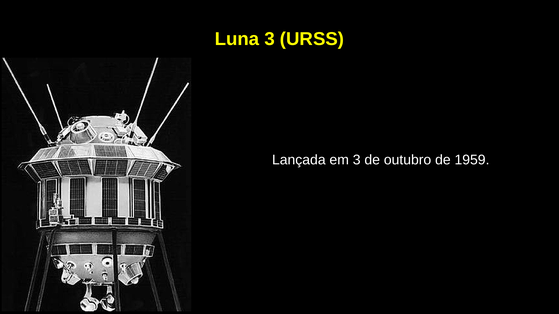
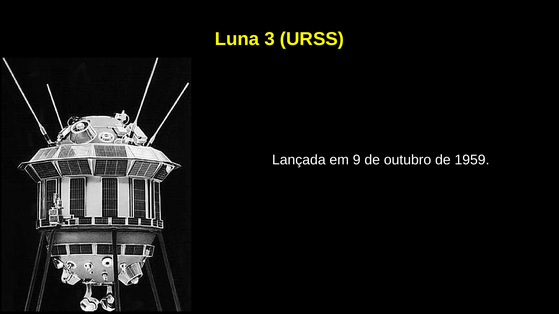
em 3: 3 -> 9 (357, 160)
